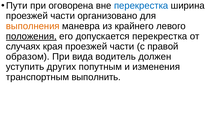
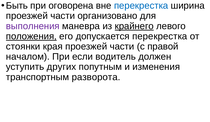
Пути: Пути -> Быть (17, 6)
выполнения colour: orange -> purple (33, 26)
крайнего underline: none -> present (134, 26)
случаях: случаях -> стоянки (23, 47)
образом: образом -> началом (28, 57)
вида: вида -> если (83, 57)
выполнить: выполнить -> разворота (96, 77)
